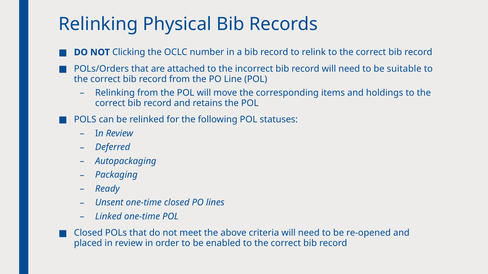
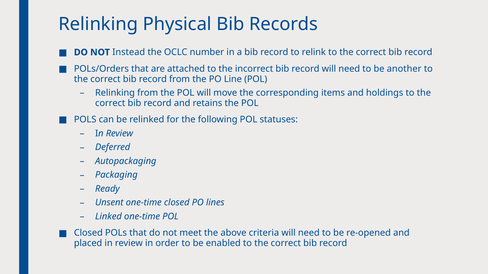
Clicking: Clicking -> Instead (129, 52)
suitable: suitable -> another (404, 69)
